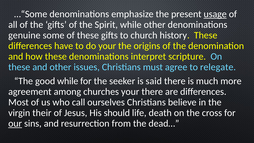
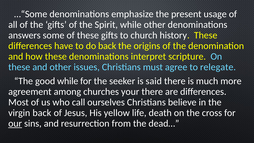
usage underline: present -> none (215, 14)
genuine: genuine -> answers (24, 35)
do your: your -> back (107, 46)
virgin their: their -> back (42, 113)
should: should -> yellow (117, 113)
